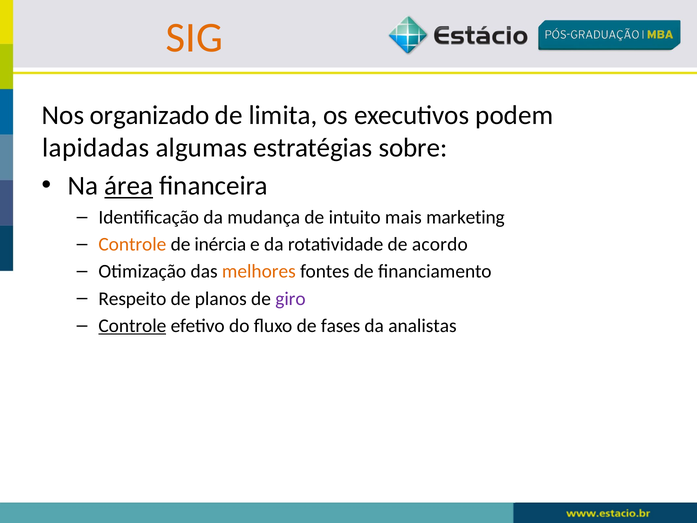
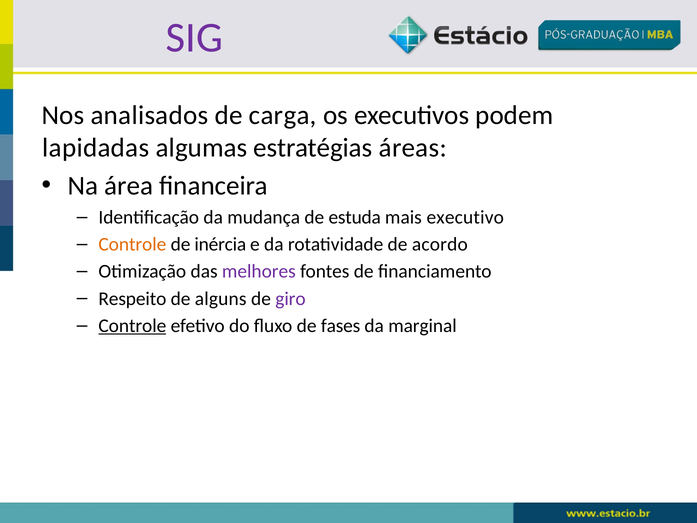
SIG colour: orange -> purple (194, 38)
organizado: organizado -> analisados (149, 115)
limita: limita -> carga (283, 115)
sobre: sobre -> áreas (413, 148)
área underline: present -> none (129, 186)
intuito: intuito -> estuda (355, 217)
marketing: marketing -> executivo (465, 217)
melhores colour: orange -> purple (259, 271)
planos: planos -> alguns (221, 298)
analistas: analistas -> marginal (422, 326)
